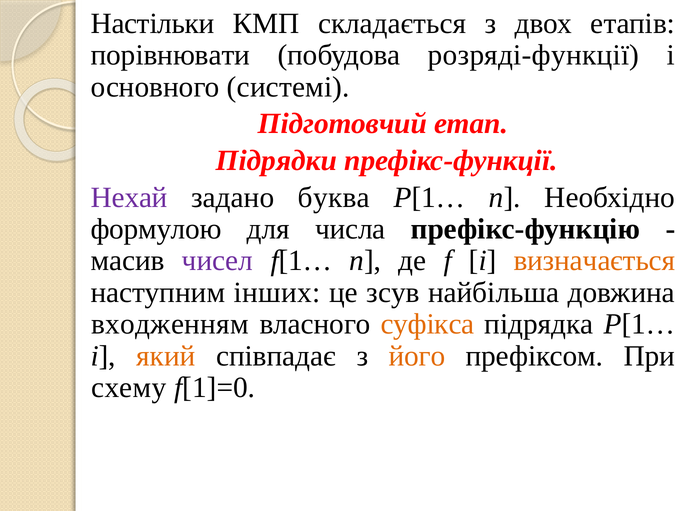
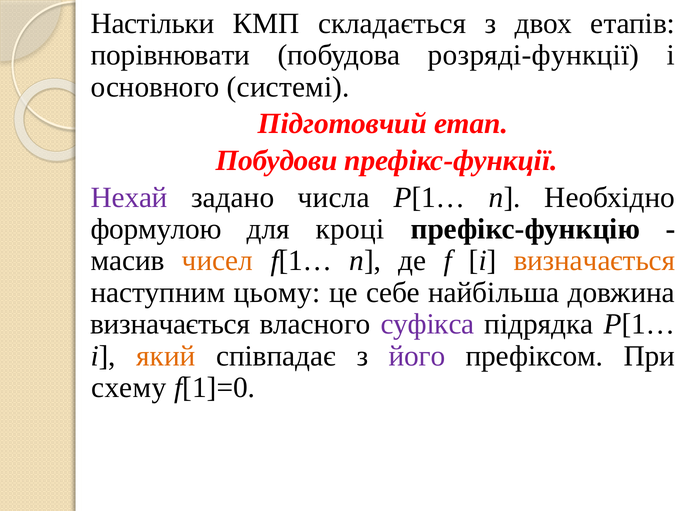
Підрядки: Підрядки -> Побудови (277, 161)
буква: буква -> числа (334, 198)
числа: числа -> кроці (350, 229)
чисел colour: purple -> orange (217, 261)
інших: інших -> цьому (277, 293)
зсув: зсув -> себе (393, 293)
входженням: входженням -> визначається (170, 325)
суфікса colour: orange -> purple (427, 325)
його colour: orange -> purple (417, 356)
